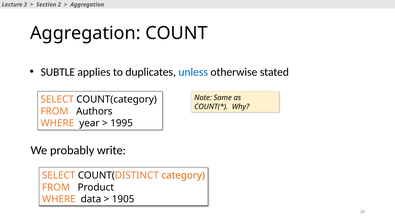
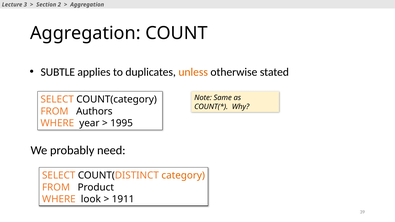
unless colour: blue -> orange (193, 72)
write: write -> need (111, 150)
data: data -> look (91, 199)
1905: 1905 -> 1911 (123, 199)
